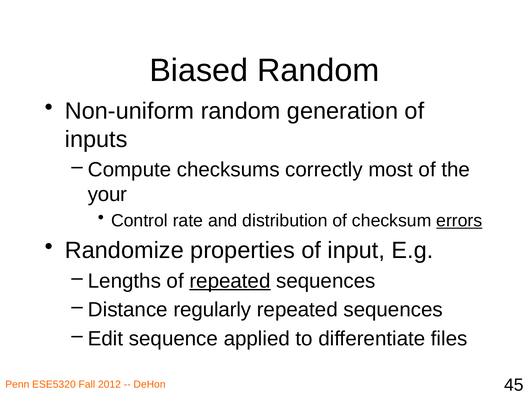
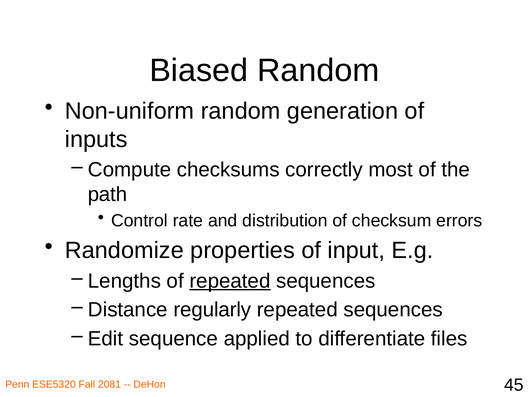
your: your -> path (107, 194)
errors underline: present -> none (459, 221)
2012: 2012 -> 2081 (109, 384)
